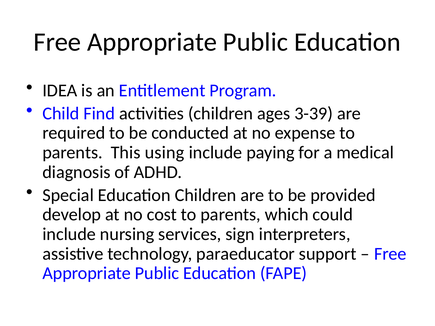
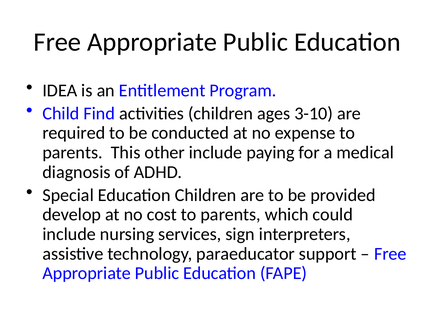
3-39: 3-39 -> 3-10 (314, 113)
using: using -> other (165, 153)
